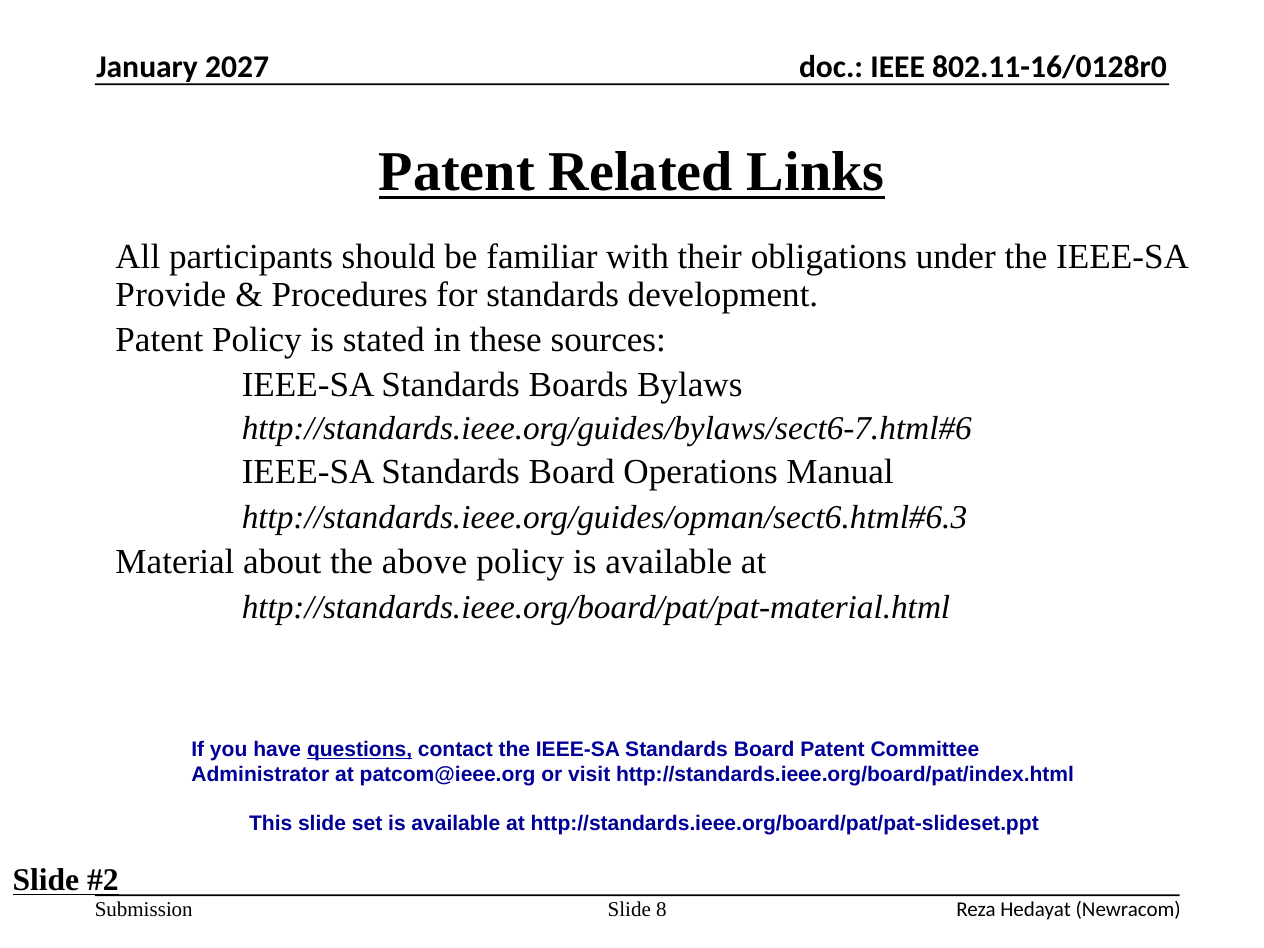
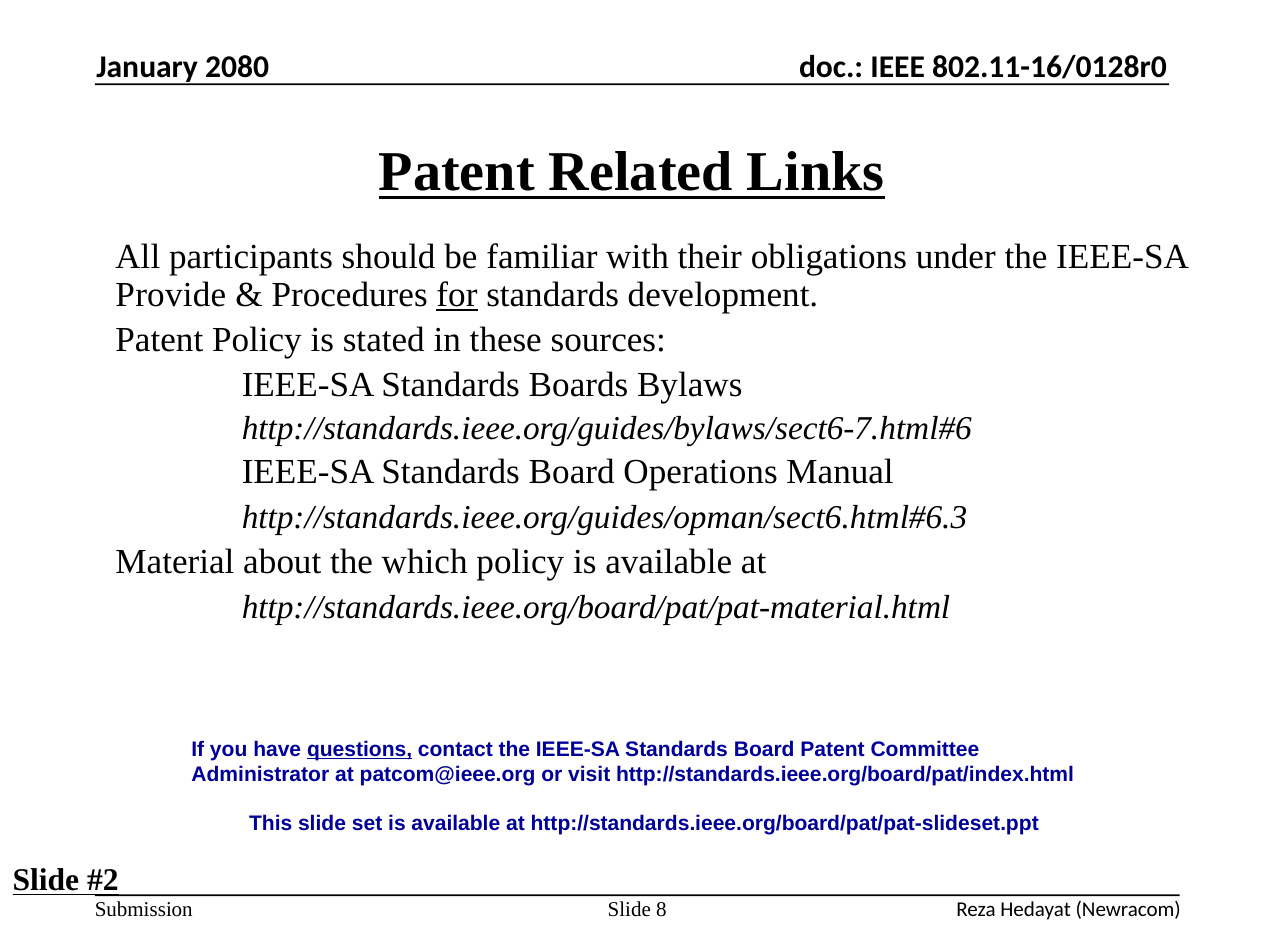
2027: 2027 -> 2080 (237, 67)
for underline: none -> present (457, 295)
above: above -> which (425, 562)
